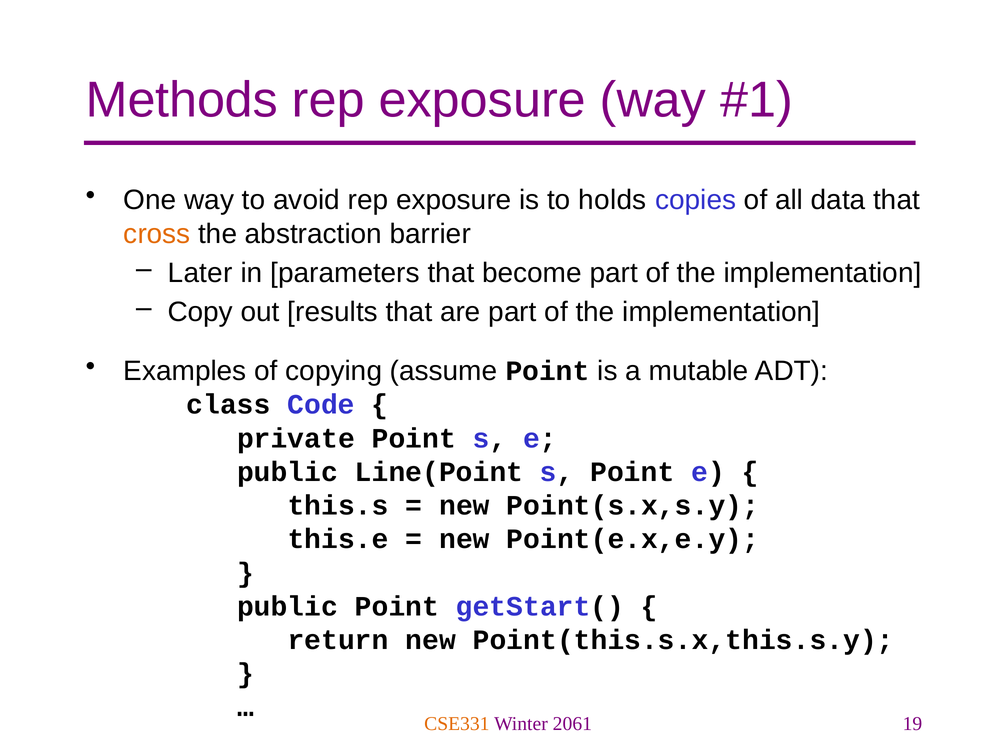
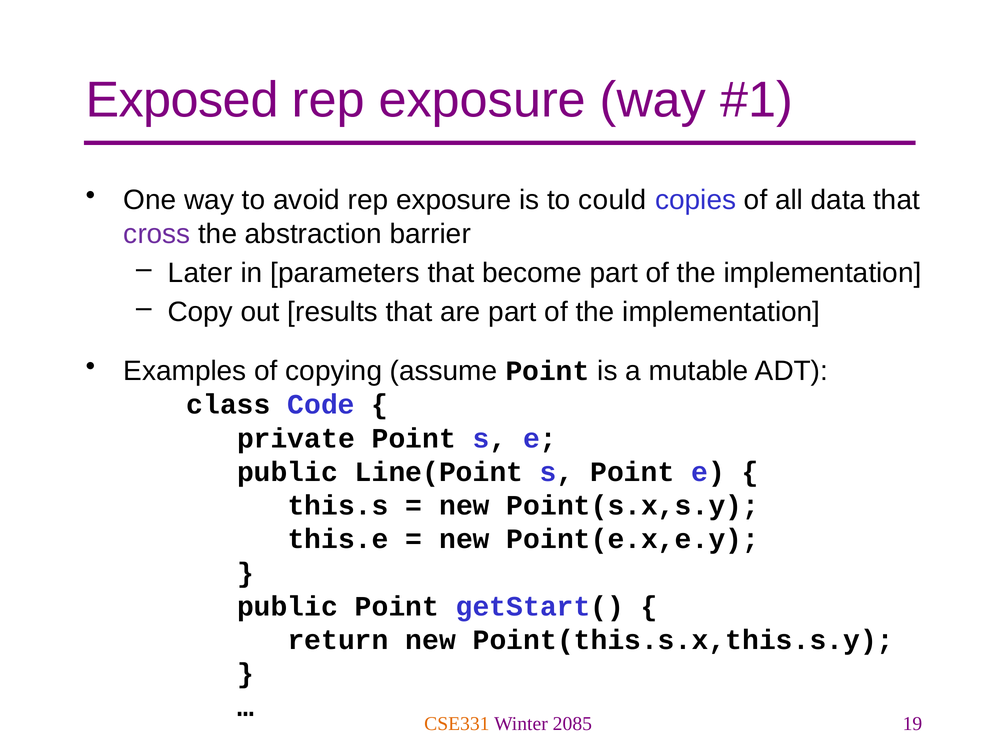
Methods: Methods -> Exposed (182, 100)
holds: holds -> could (612, 200)
cross colour: orange -> purple (157, 234)
2061: 2061 -> 2085 (572, 724)
